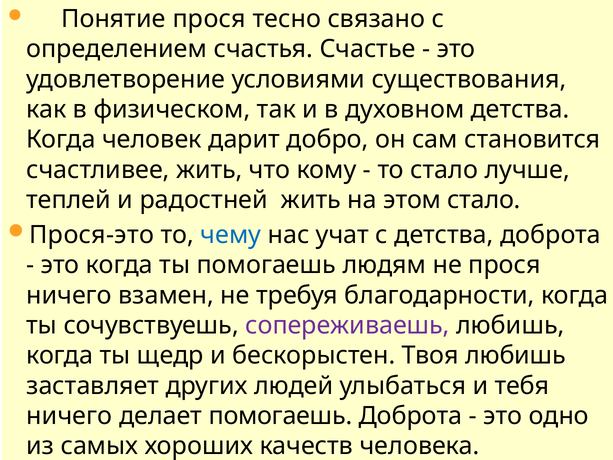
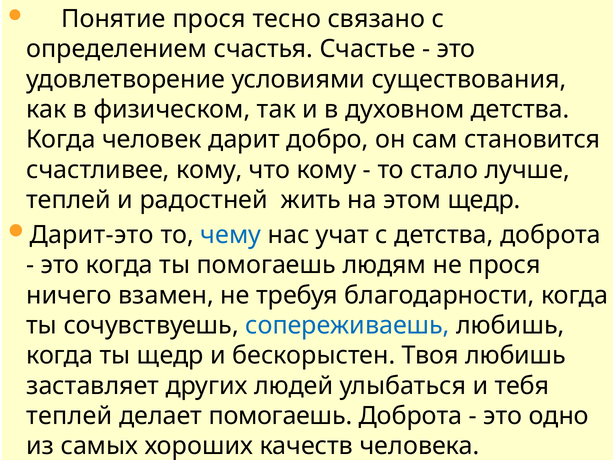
счастливее жить: жить -> кому (209, 170)
этом стало: стало -> щедр (484, 200)
Прося-это: Прося-это -> Дарит-это (92, 235)
сопереживаешь colour: purple -> blue (347, 325)
ничего: ничего -> теплей (69, 416)
